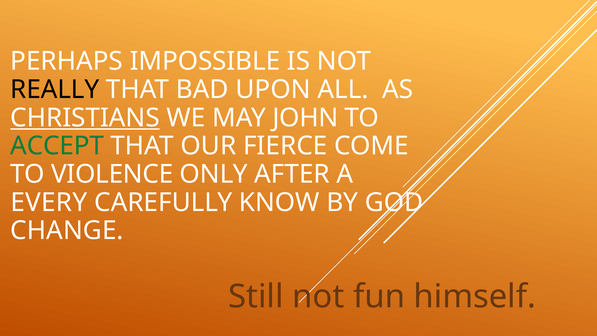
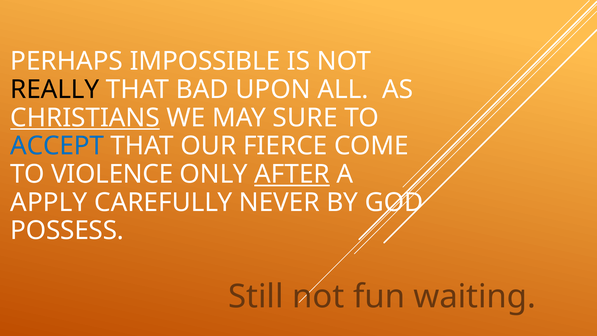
JOHN: JOHN -> SURE (305, 118)
ACCEPT colour: green -> blue (57, 146)
AFTER underline: none -> present (292, 174)
EVERY: EVERY -> APPLY (49, 202)
KNOW: KNOW -> NEVER (279, 202)
CHANGE: CHANGE -> POSSESS (67, 231)
himself: himself -> waiting (475, 296)
